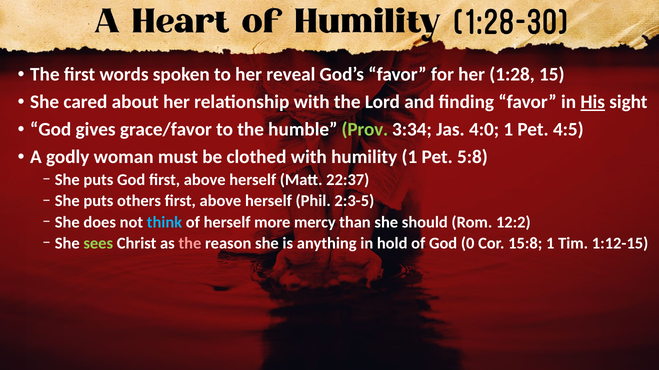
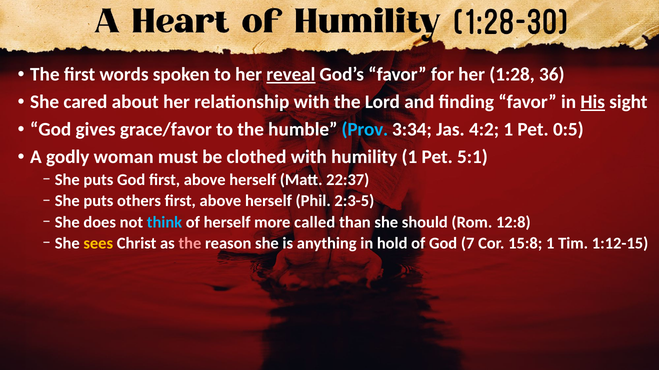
reveal underline: none -> present (291, 75)
15: 15 -> 36 (552, 75)
Prov colour: light green -> light blue (365, 130)
4:0: 4:0 -> 4:2 (484, 130)
4:5: 4:5 -> 0:5 (568, 130)
5:8: 5:8 -> 5:1 (472, 157)
mercy: mercy -> called (315, 223)
12:2: 12:2 -> 12:8 (513, 223)
sees colour: light green -> yellow (98, 244)
0: 0 -> 7 (468, 244)
